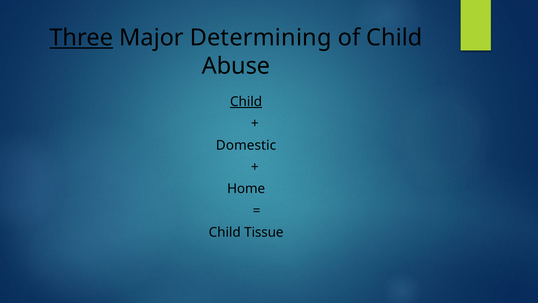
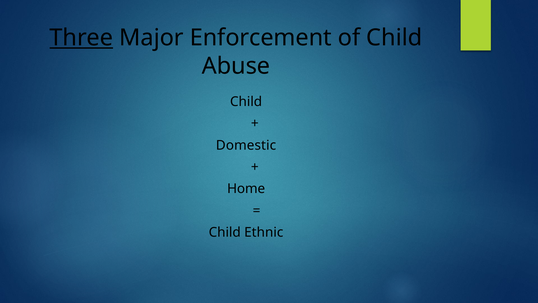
Determining: Determining -> Enforcement (261, 38)
Child underline: present -> none (246, 102)
Tissue: Tissue -> Ethnic (264, 232)
